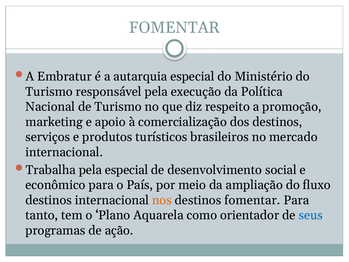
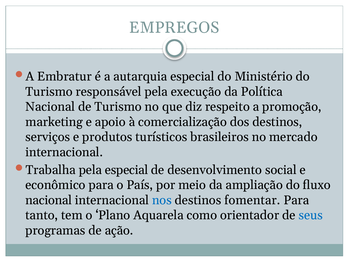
FOMENTAR: FOMENTAR -> EMPREGOS (174, 27)
destinos: destinos -> nacional (49, 200)
nos colour: orange -> blue (162, 200)
